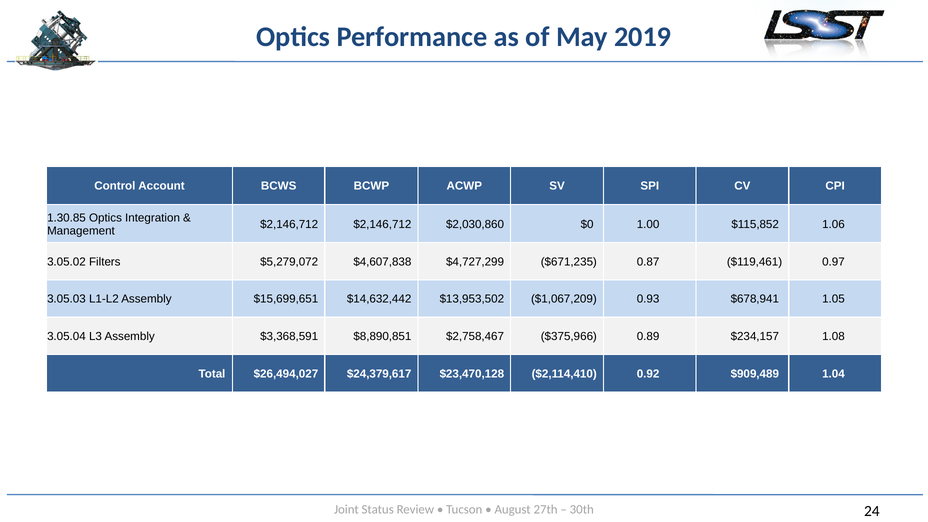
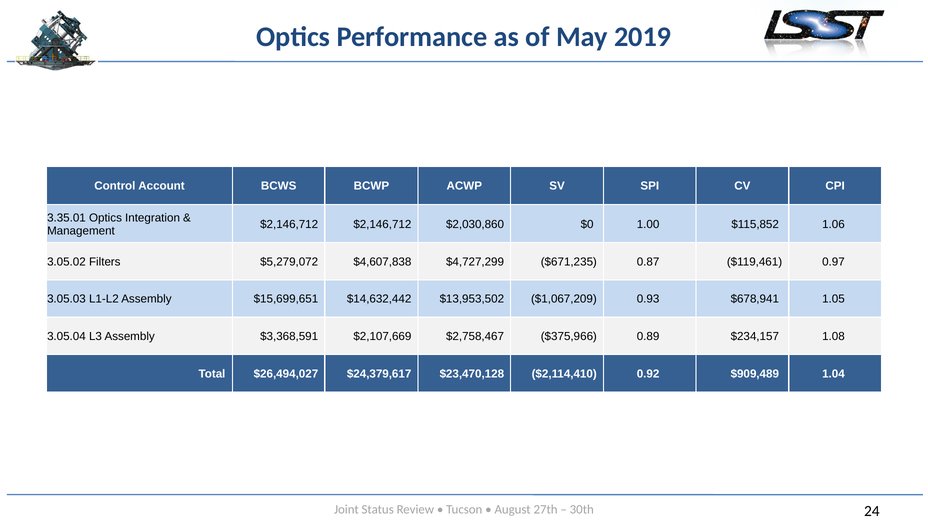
1.30.85: 1.30.85 -> 3.35.01 (66, 218)
$8,890,851: $8,890,851 -> $2,107,669 (382, 336)
